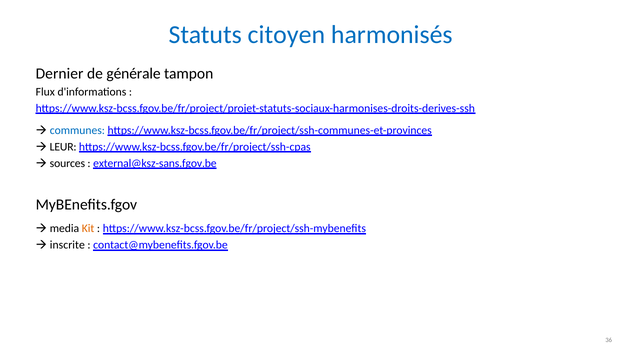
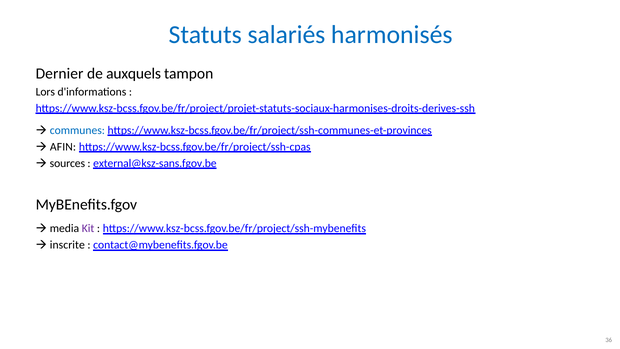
citoyen: citoyen -> salariés (286, 35)
générale: générale -> auxquels (134, 74)
Flux: Flux -> Lors (45, 92)
LEUR: LEUR -> AFIN (63, 147)
Kit colour: orange -> purple (88, 228)
